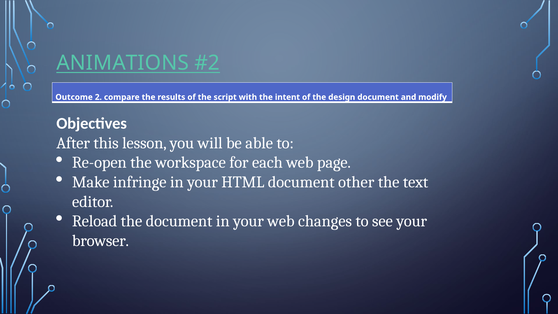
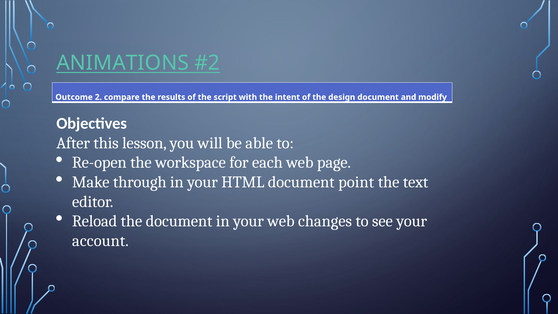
infringe: infringe -> through (140, 182)
other: other -> point (356, 182)
browser: browser -> account (100, 241)
